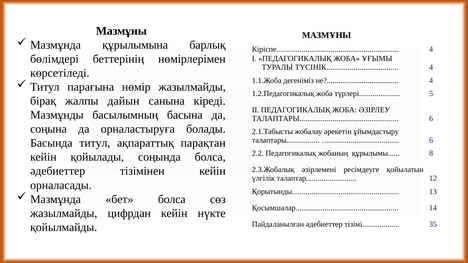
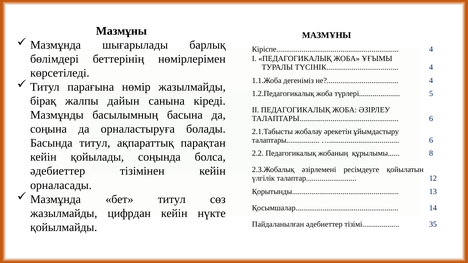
құрылымына: құрылымына -> шығарылады (135, 45)
бет болса: болса -> титул (172, 199)
